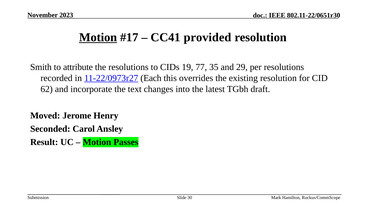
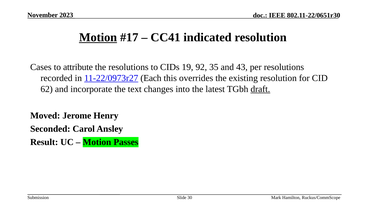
provided: provided -> indicated (208, 37)
Smith: Smith -> Cases (41, 67)
77: 77 -> 92 (201, 67)
29: 29 -> 43 (242, 67)
draft underline: none -> present (260, 89)
